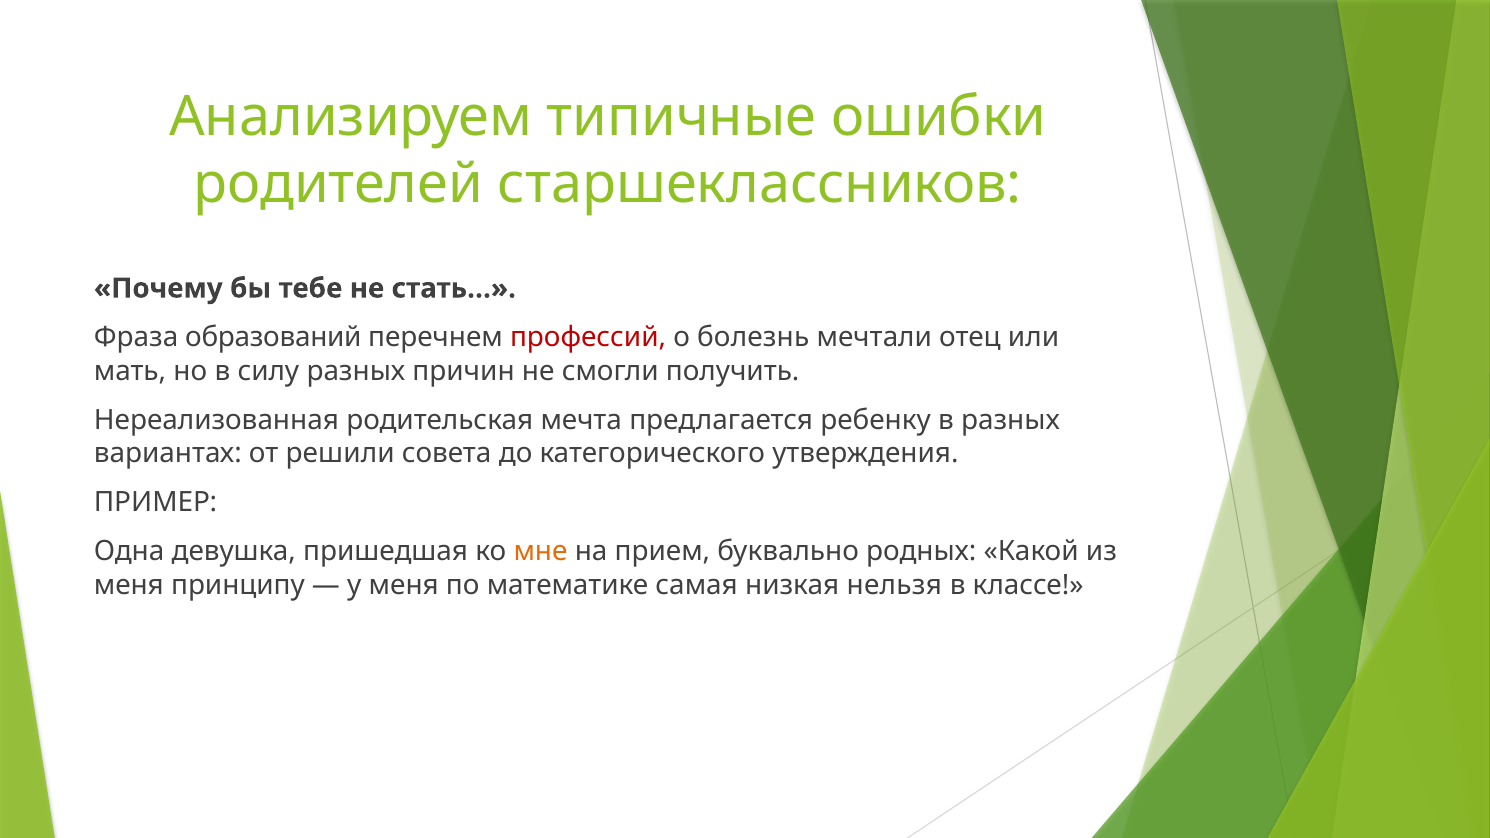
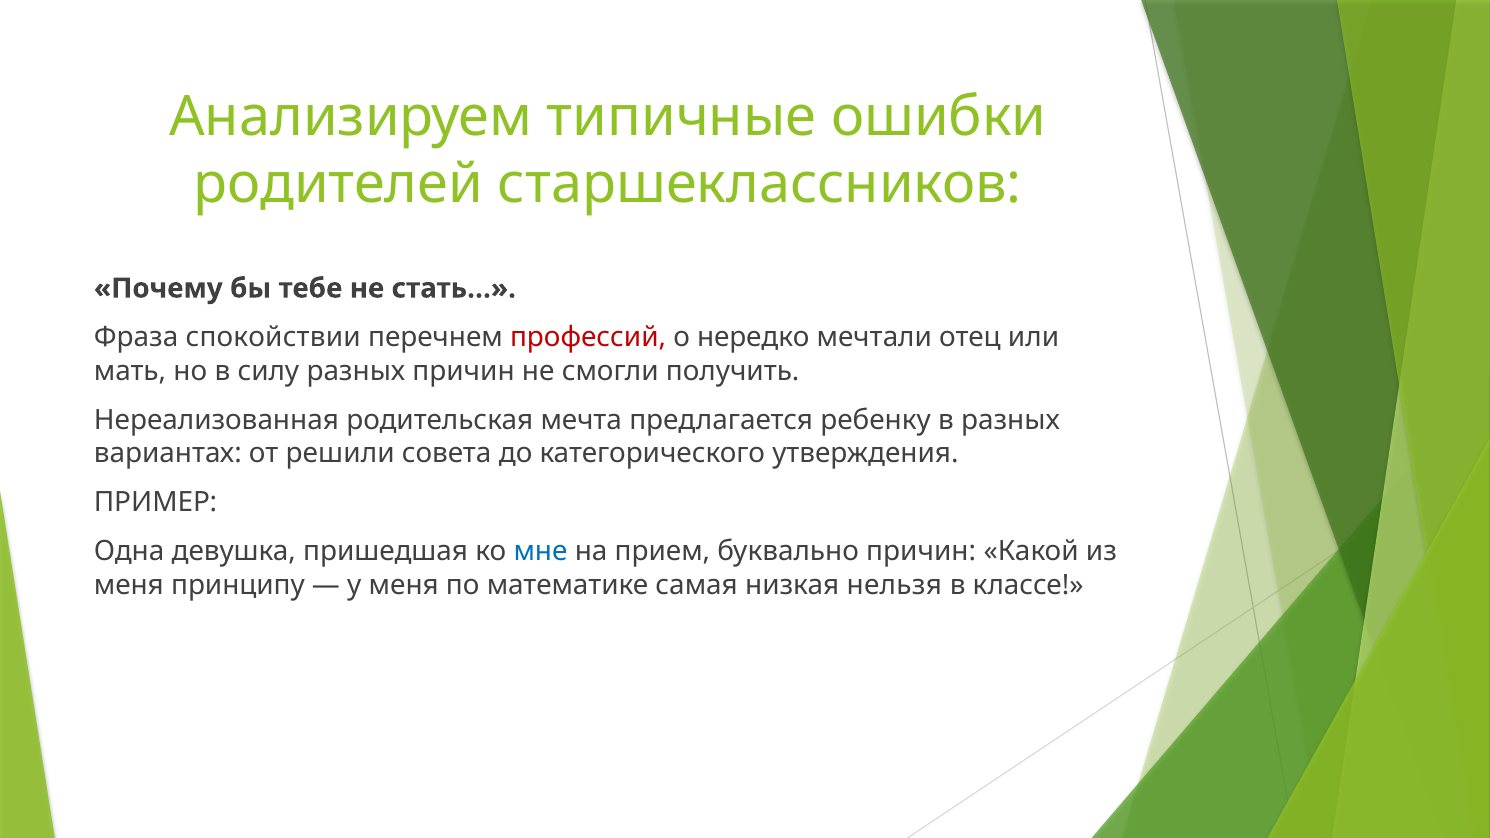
образований: образований -> спокойствии (273, 337)
болезнь: болезнь -> нередко (753, 337)
мне colour: orange -> blue (541, 552)
буквально родных: родных -> причин (921, 552)
